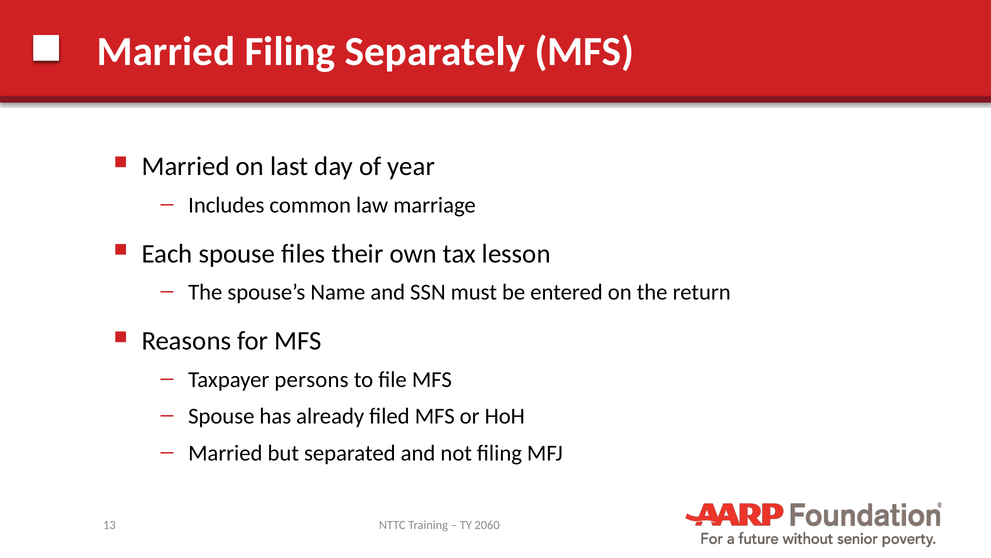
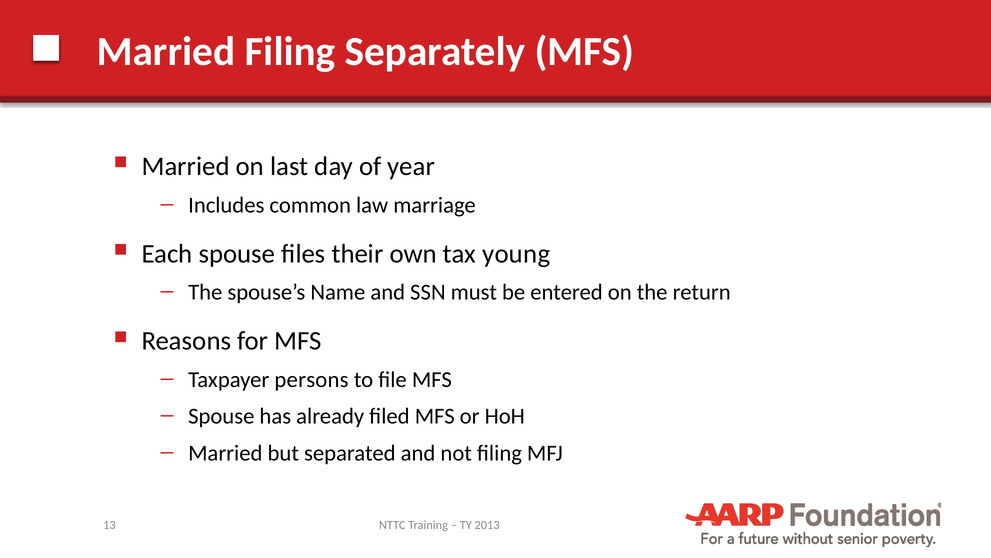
lesson: lesson -> young (516, 253)
2060: 2060 -> 2013 (487, 525)
